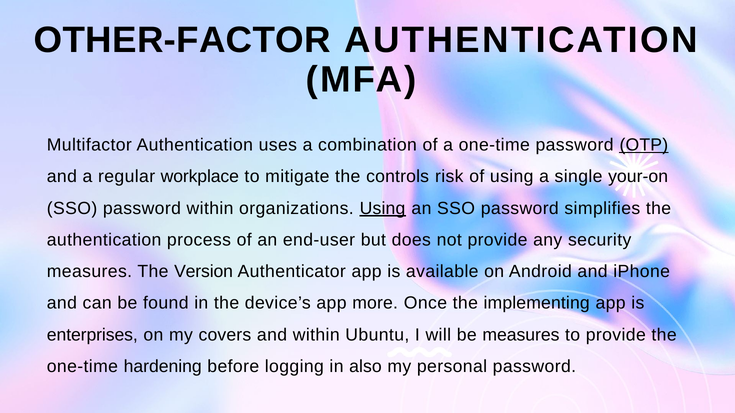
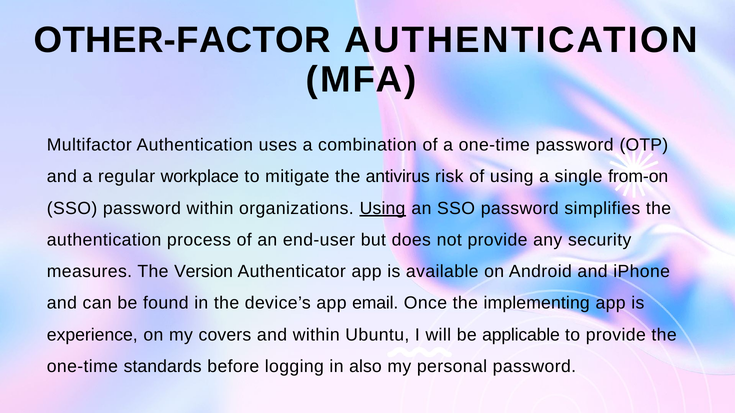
OTP underline: present -> none (644, 145)
controls: controls -> antivirus (398, 177)
your-on: your-on -> from-on (638, 177)
more: more -> email (375, 303)
enterprises: enterprises -> experience (92, 335)
be measures: measures -> applicable (521, 335)
hardening: hardening -> standards (163, 367)
